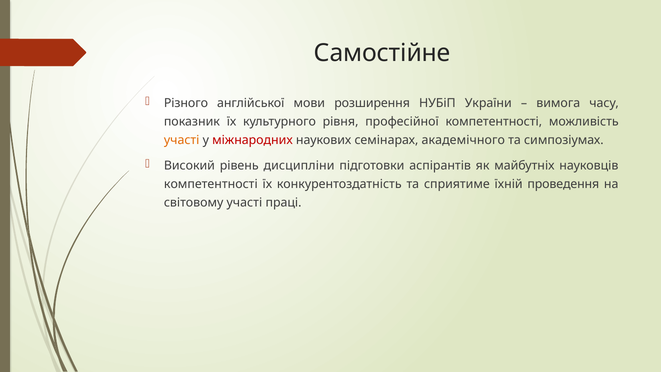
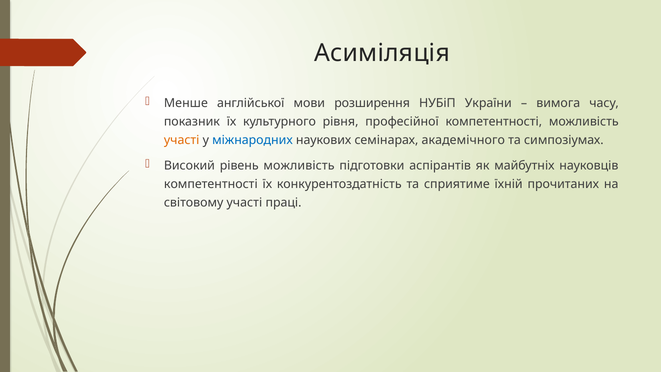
Самостійне: Самостійне -> Асиміляція (382, 53)
Різного: Різного -> Менше (186, 103)
міжнародних colour: red -> blue (252, 140)
рівень дисципліни: дисципліни -> можливість (299, 166)
проведення: проведення -> прочитаних (563, 184)
